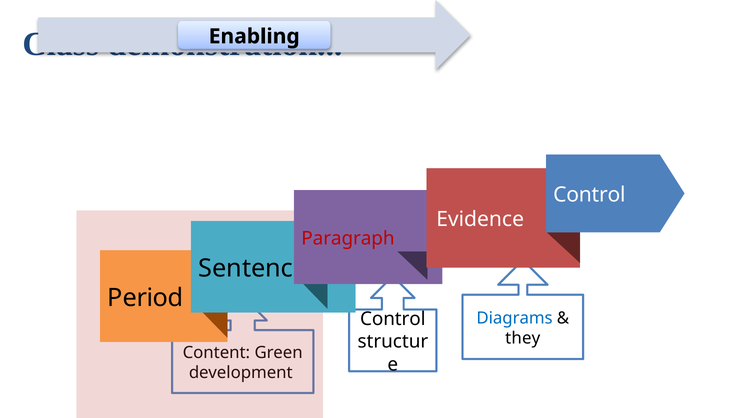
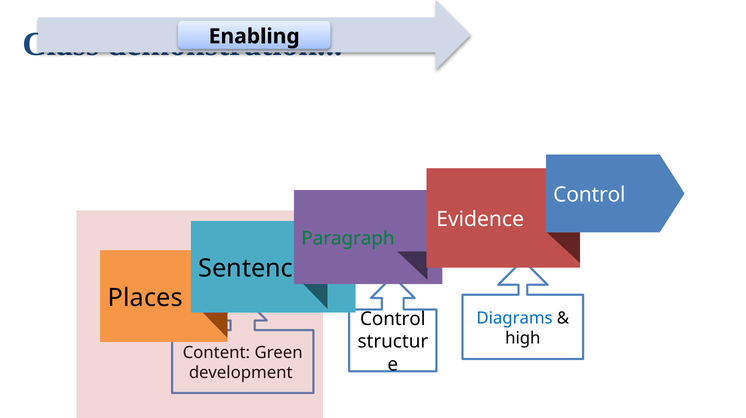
Paragraph colour: red -> green (348, 238)
Period: Period -> Places (145, 298)
they: they -> high (523, 338)
